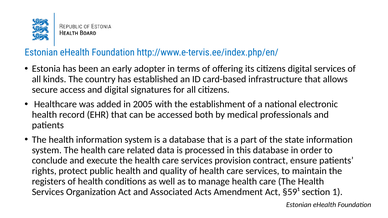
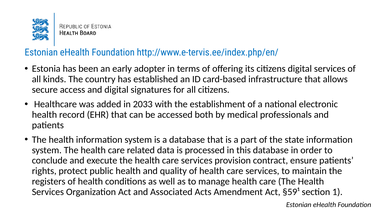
2005: 2005 -> 2033 (143, 104)
